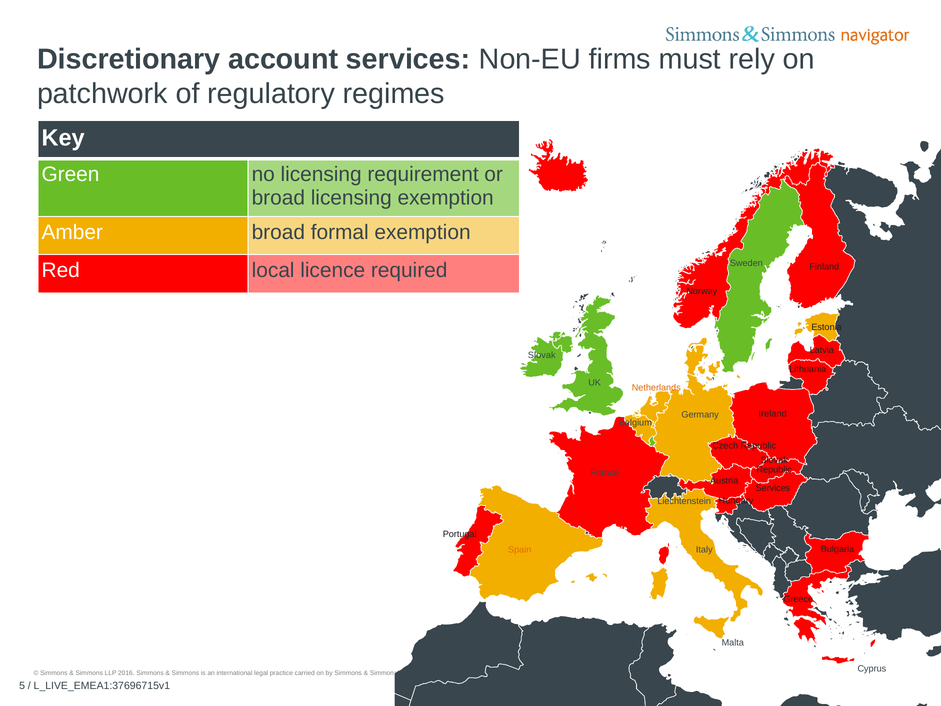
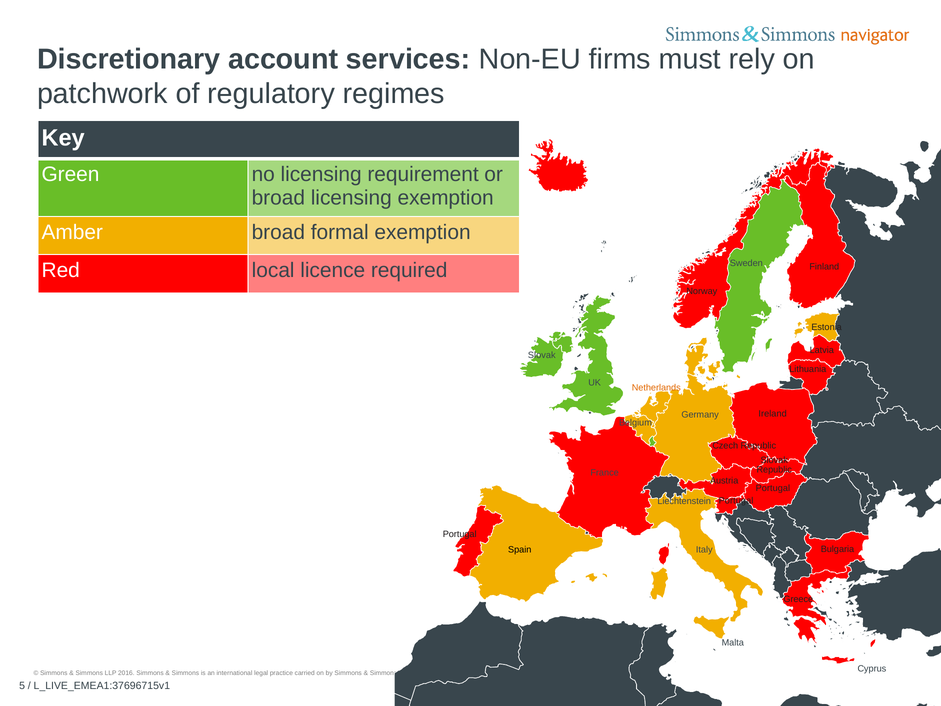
Services: Services -> Portugal (773, 488)
Hungary: Hungary -> Portugal (736, 500)
Spain colour: orange -> black (520, 550)
